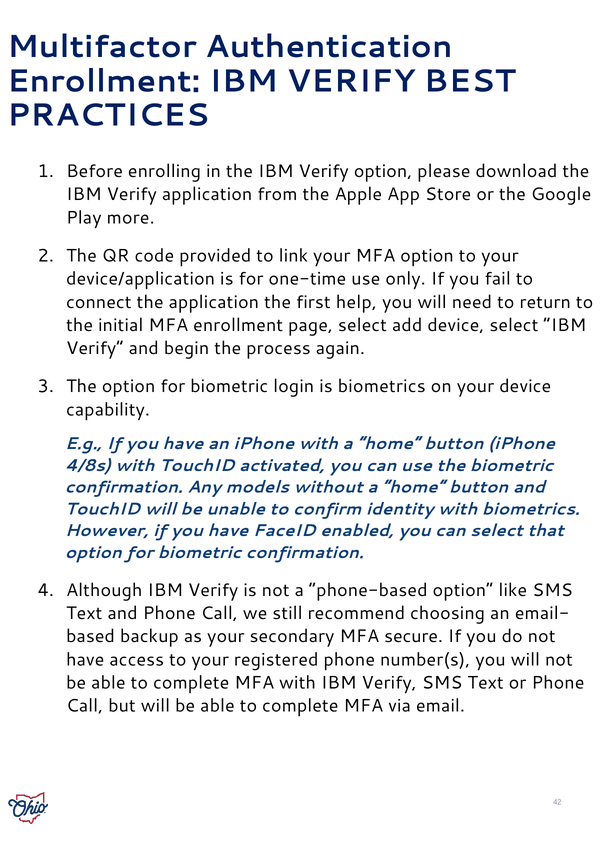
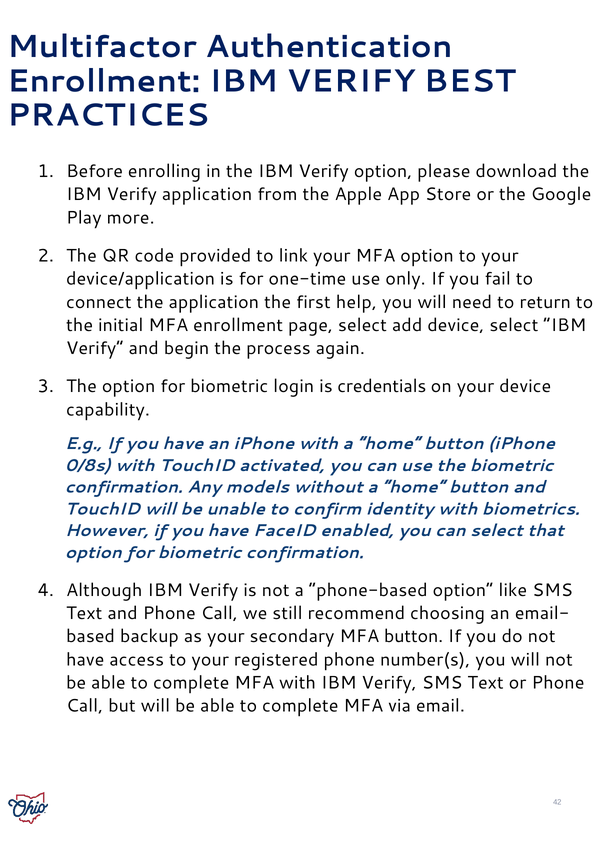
is biometrics: biometrics -> credentials (382, 386)
4/8s: 4/8s -> 0/8s (88, 465)
MFA secure: secure -> button (414, 636)
